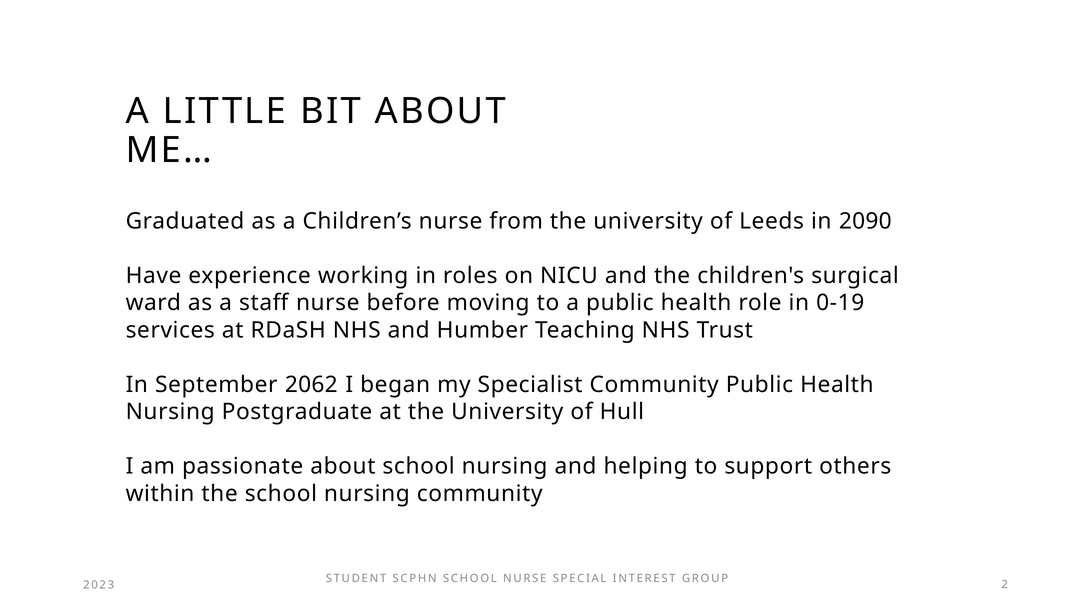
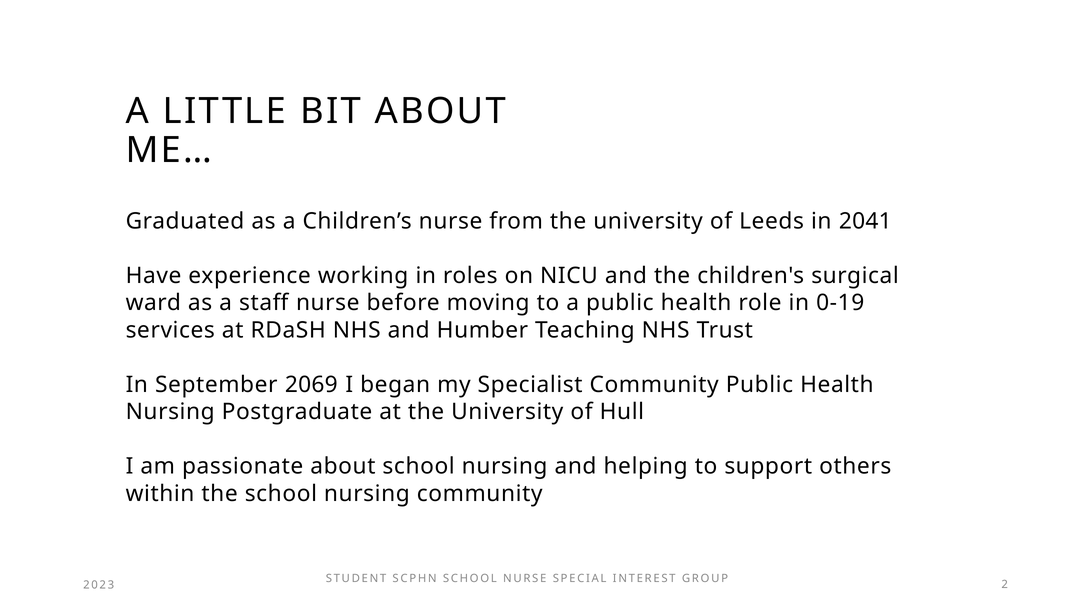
2090: 2090 -> 2041 (865, 221)
2062: 2062 -> 2069 (311, 385)
